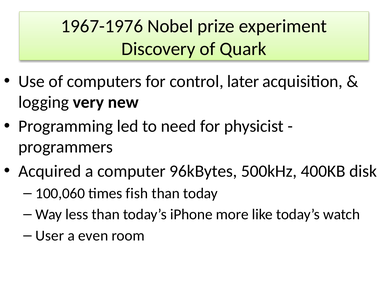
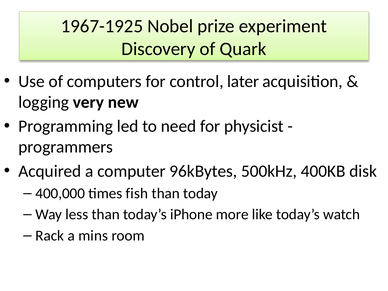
1967-1976: 1967-1976 -> 1967-1925 (102, 26)
100,060: 100,060 -> 400,000 (60, 193)
User: User -> Rack (50, 236)
even: even -> mins (93, 236)
